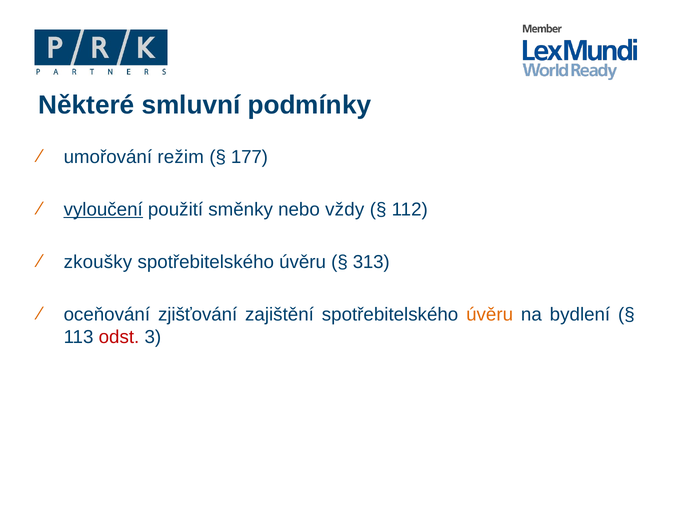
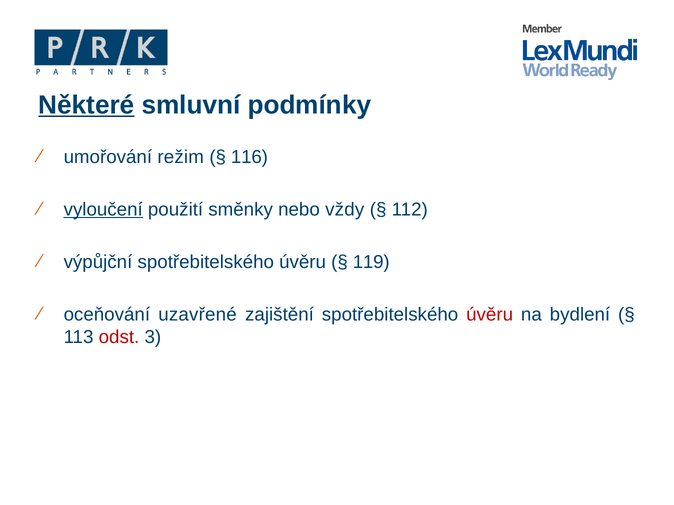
Některé underline: none -> present (86, 105)
177: 177 -> 116 (249, 157)
zkoušky: zkoušky -> výpůjční (98, 262)
313: 313 -> 119 (371, 262)
zjišťování: zjišťování -> uzavřené (198, 315)
úvěru colour: orange -> red (490, 315)
